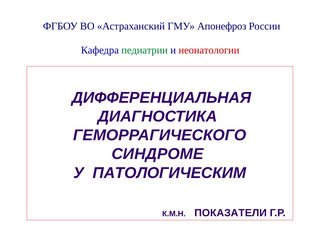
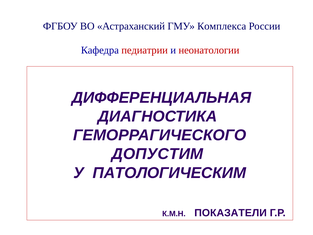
Апонефроз: Апонефроз -> Комплекса (222, 26)
педиатрии colour: green -> red (145, 50)
СИНДРОМЕ: СИНДРОМЕ -> ДОПУСТИМ (157, 154)
